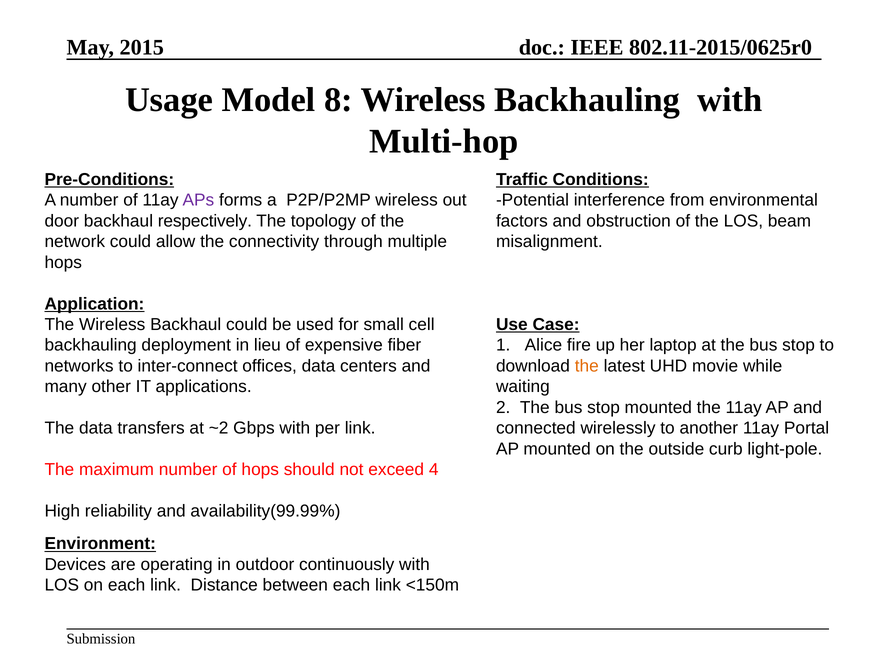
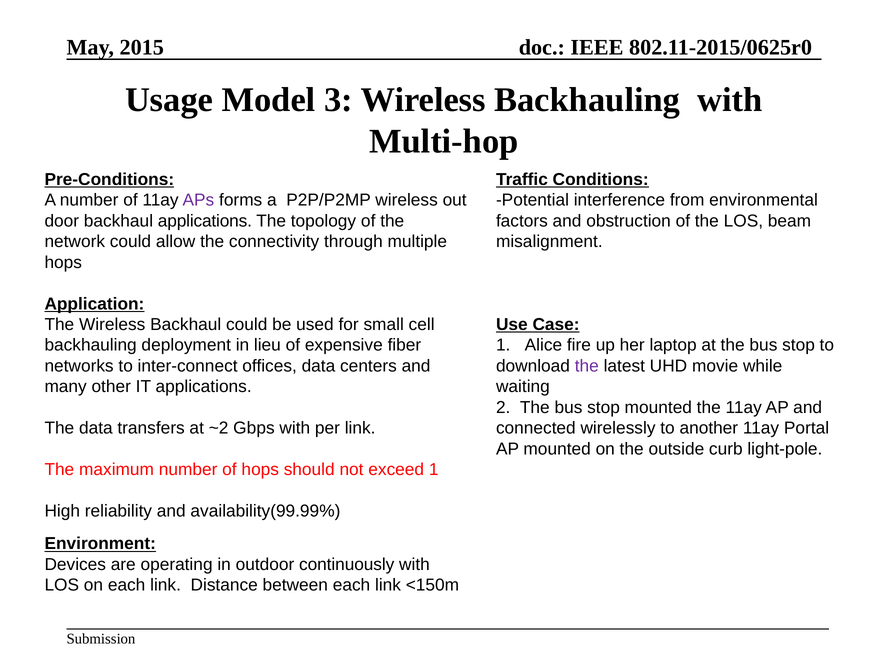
8: 8 -> 3 (338, 100)
backhaul respectively: respectively -> applications (205, 221)
the colour: orange -> purple (587, 366)
exceed 4: 4 -> 1 (434, 470)
